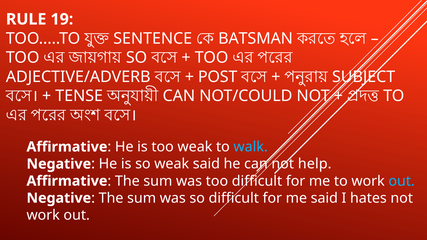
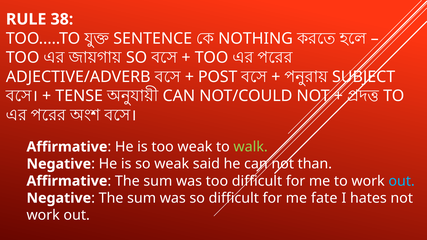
19: 19 -> 38 (62, 19)
BATSMAN: BATSMAN -> NOTHING (256, 38)
walk colour: light blue -> light green (251, 147)
help: help -> than (315, 164)
me said: said -> fate (324, 198)
